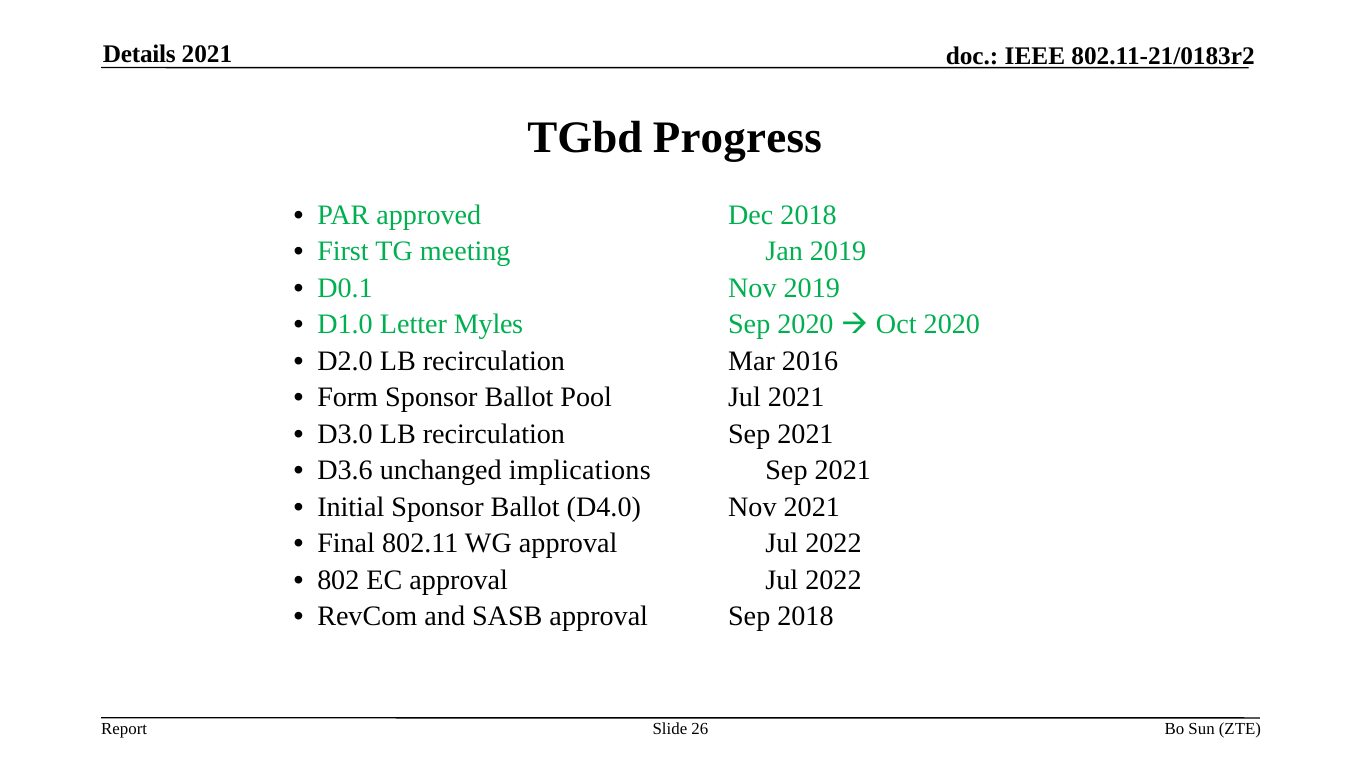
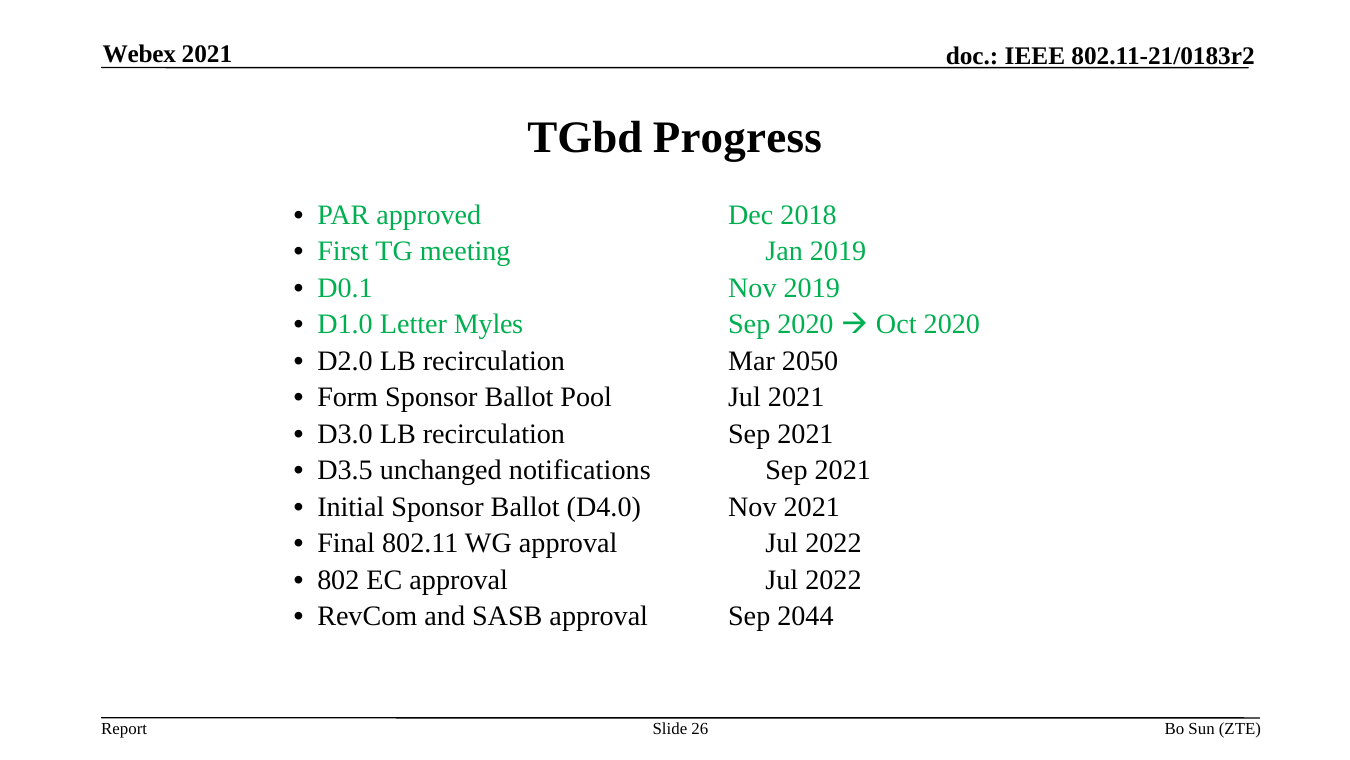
Details: Details -> Webex (139, 54)
2016: 2016 -> 2050 (810, 361)
D3.6: D3.6 -> D3.5 (345, 470)
implications: implications -> notifications (580, 470)
Sep 2018: 2018 -> 2044 (805, 616)
